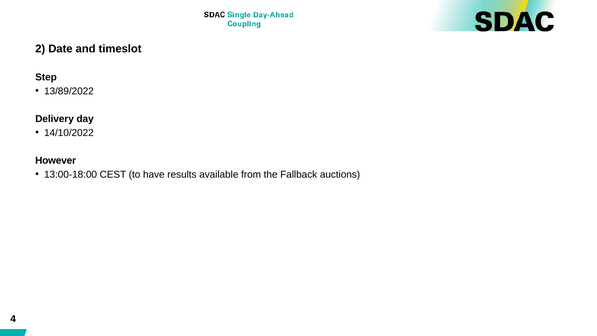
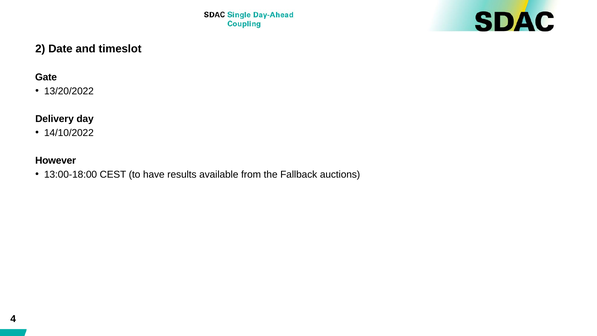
Step: Step -> Gate (46, 77)
13/89/2022: 13/89/2022 -> 13/20/2022 (69, 91)
